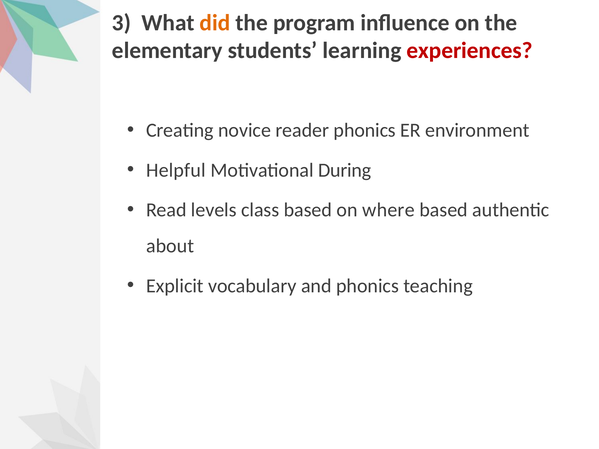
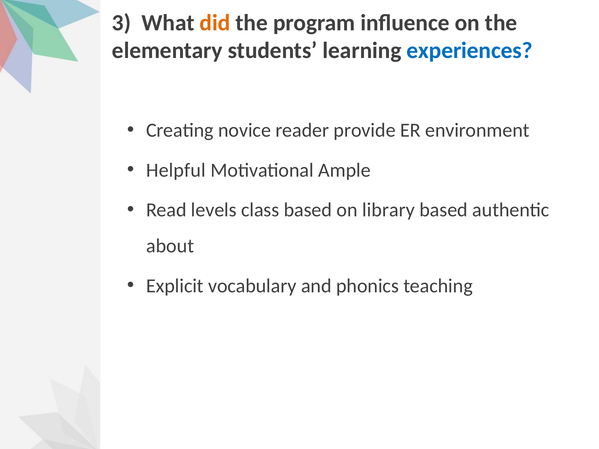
experiences colour: red -> blue (470, 51)
reader phonics: phonics -> provide (365, 130)
During: During -> Ample (345, 170)
where: where -> library (388, 210)
